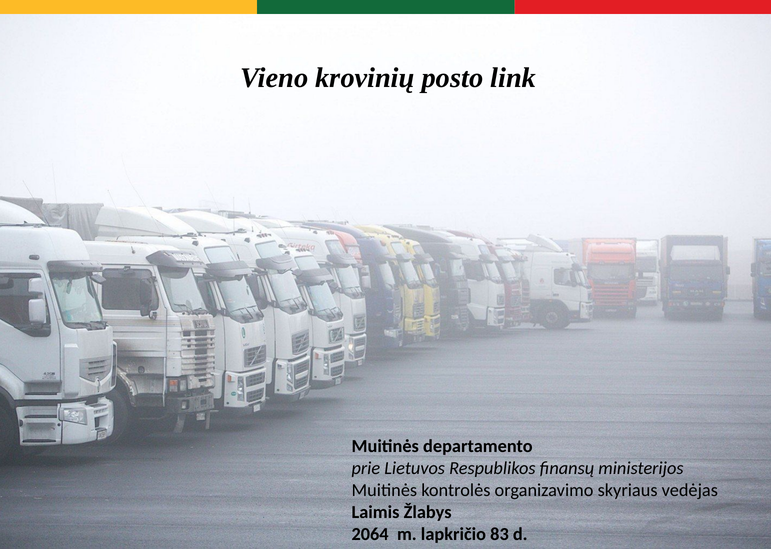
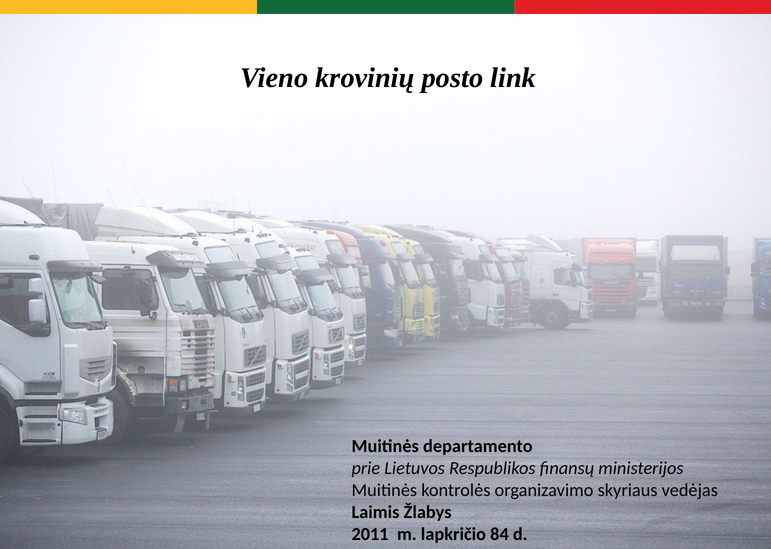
2064: 2064 -> 2011 (370, 534)
83: 83 -> 84 (499, 534)
